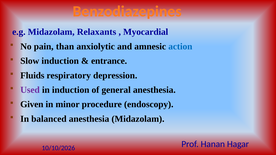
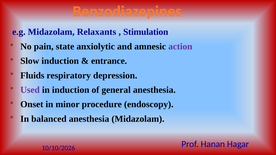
Myocardial: Myocardial -> Stimulation (146, 32)
than: than -> state (65, 47)
action colour: blue -> purple (180, 47)
Given: Given -> Onset (32, 104)
